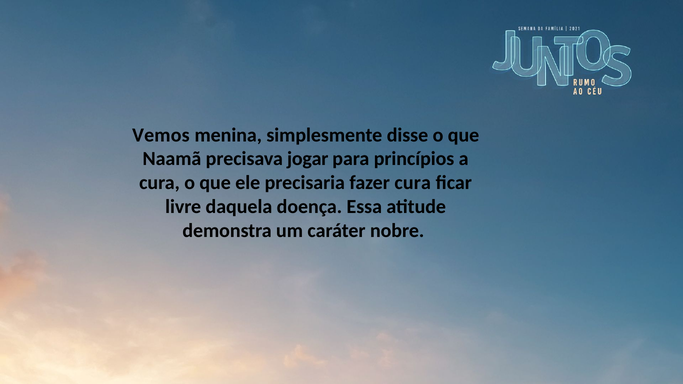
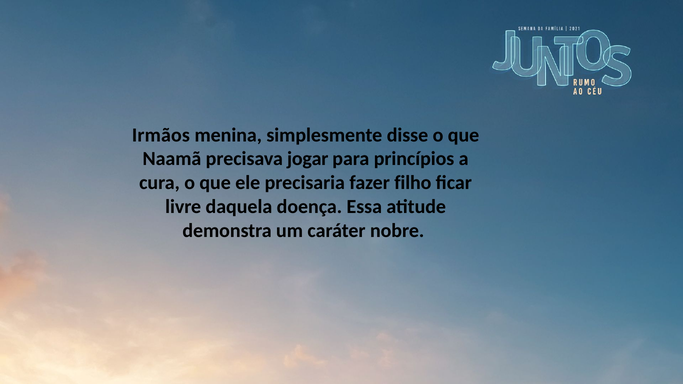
Vemos: Vemos -> Irmãos (161, 135)
fazer cura: cura -> filho (413, 183)
